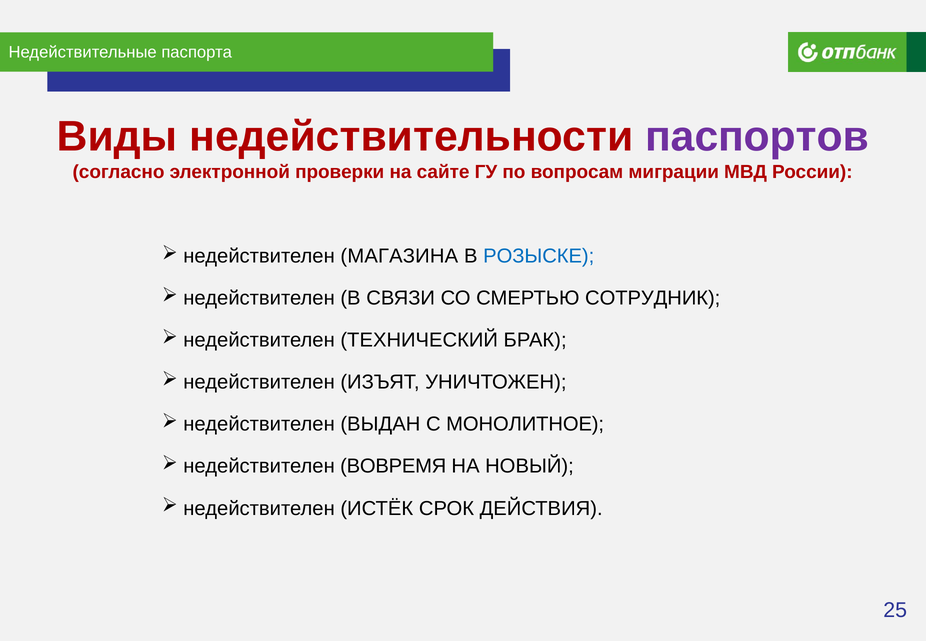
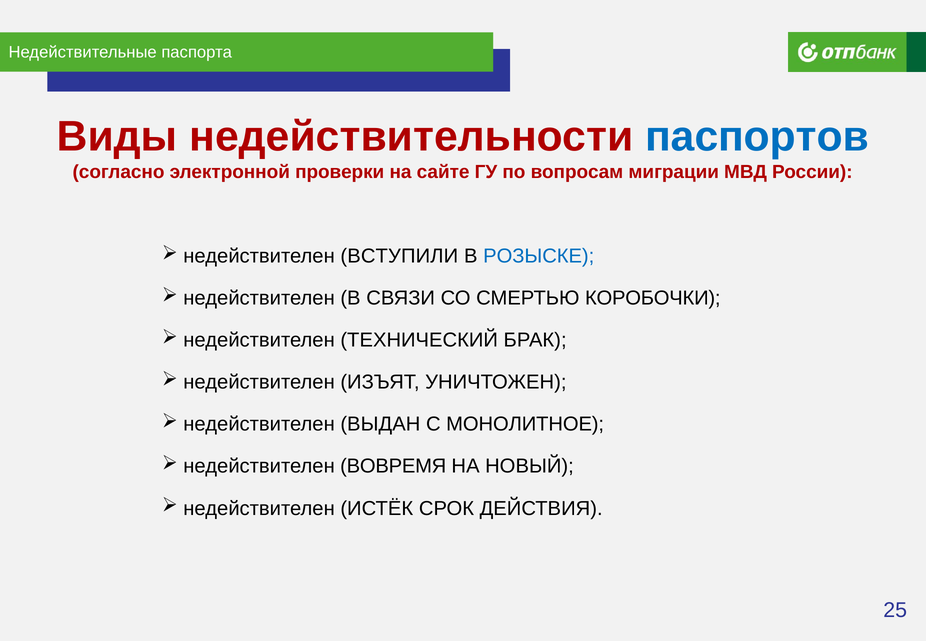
паспортов colour: purple -> blue (757, 137)
МАГАЗИНА: МАГАЗИНА -> ВСТУПИЛИ (399, 256)
СОТРУДНИК: СОТРУДНИК -> КОРОБОЧКИ (653, 298)
